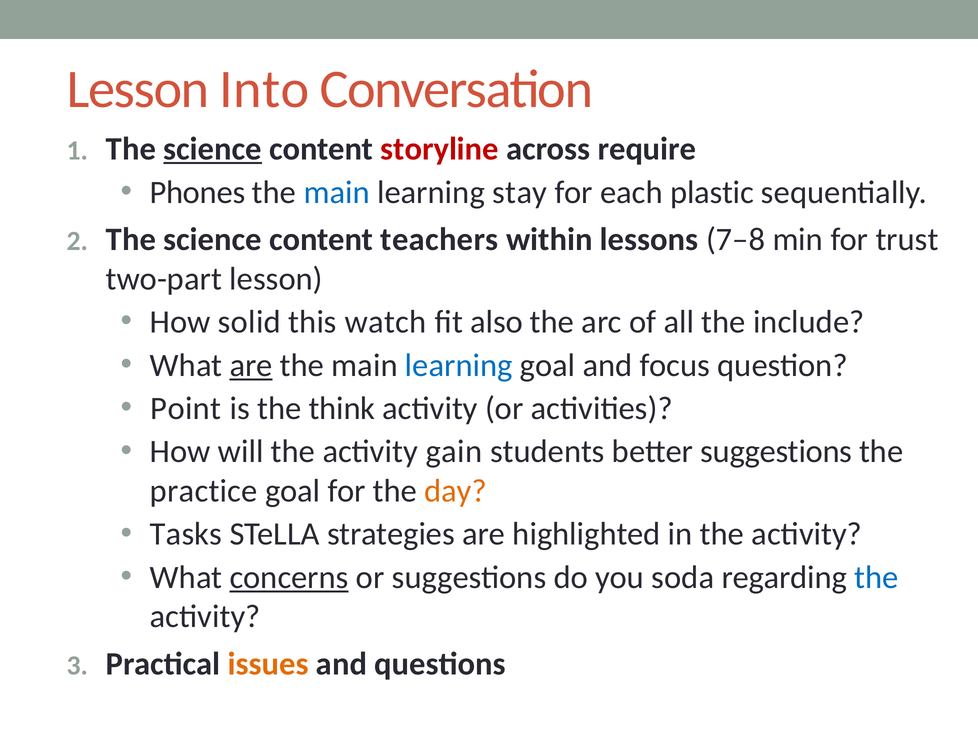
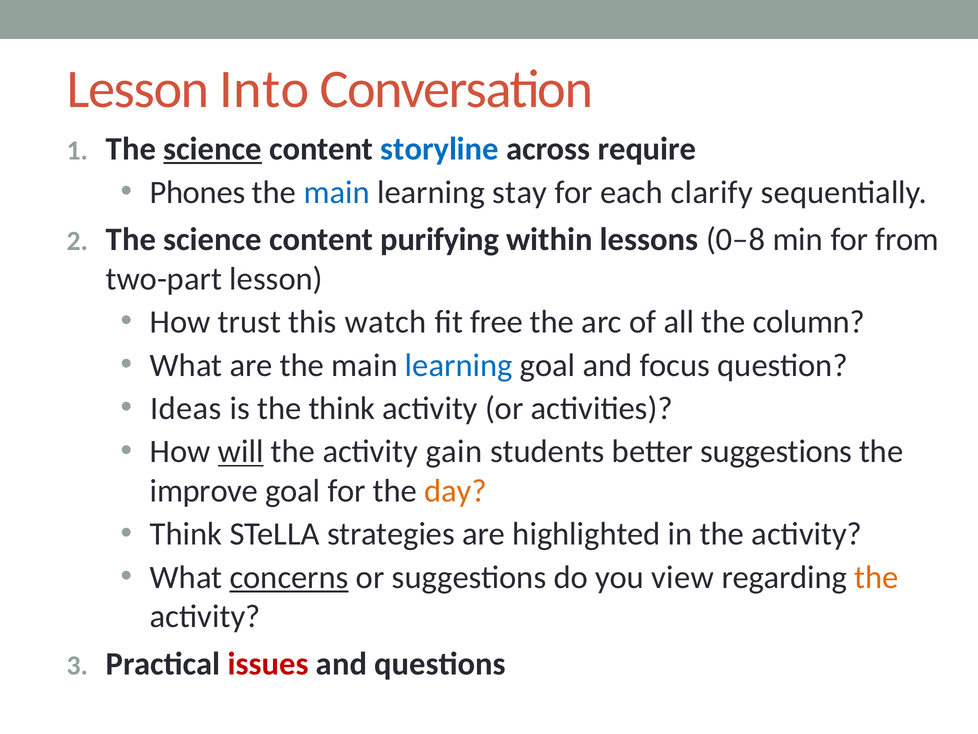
storyline colour: red -> blue (440, 149)
plastic: plastic -> clarify (712, 192)
teachers: teachers -> purifying (440, 239)
7–8: 7–8 -> 0–8 (736, 239)
trust: trust -> from (907, 239)
solid: solid -> trust (250, 322)
also: also -> free (497, 322)
include: include -> column (809, 322)
are underline: present -> none (251, 365)
Point: Point -> Ideas (186, 408)
will underline: none -> present (241, 451)
practice: practice -> improve (204, 491)
Tasks: Tasks -> Think (186, 534)
soda: soda -> view (683, 577)
the colour: blue -> orange (877, 577)
issues colour: orange -> red (268, 663)
